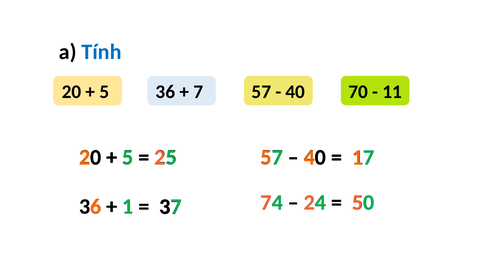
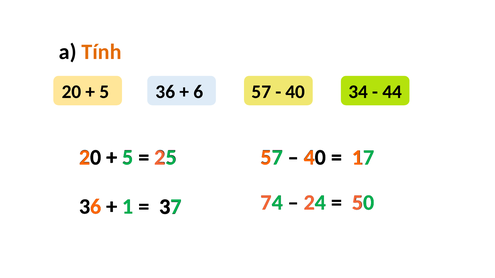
Tính colour: blue -> orange (102, 52)
7: 7 -> 6 (198, 92)
70: 70 -> 34 (358, 92)
11: 11 -> 44 (392, 92)
